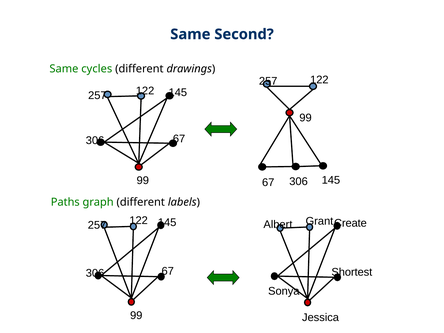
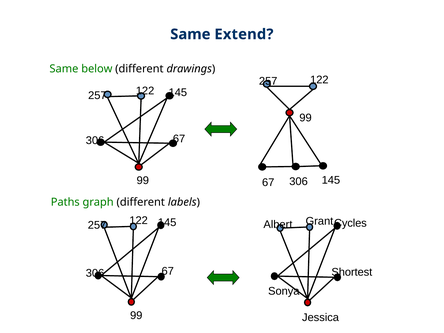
Second: Second -> Extend (244, 34)
cycles: cycles -> below (97, 69)
Create: Create -> Cycles (350, 223)
